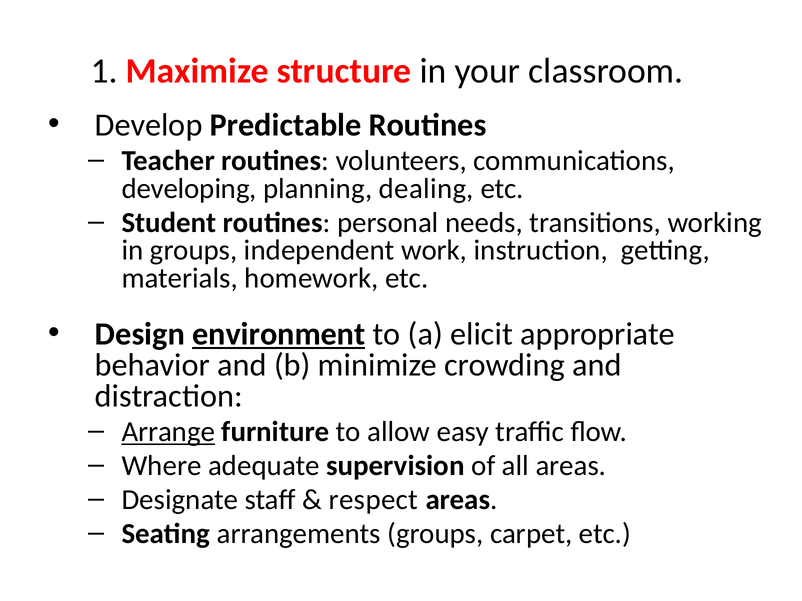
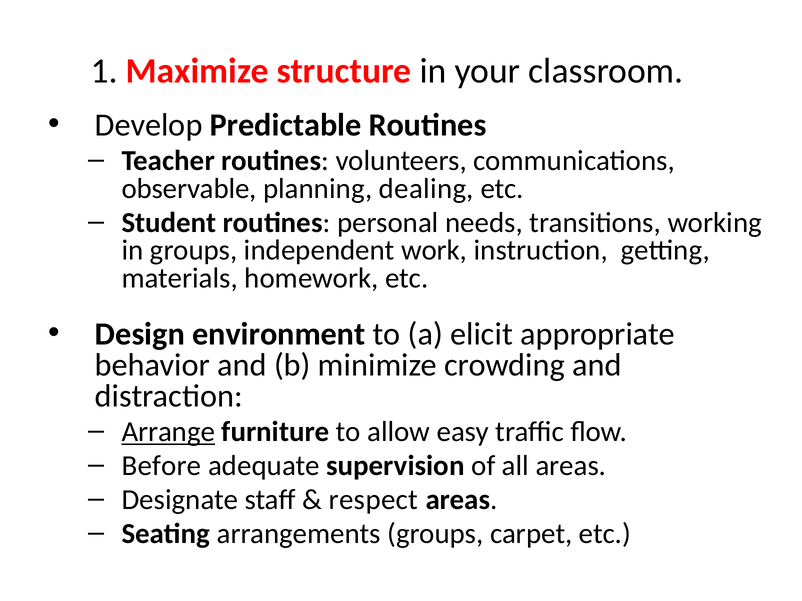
developing: developing -> observable (189, 189)
environment underline: present -> none (279, 334)
Where: Where -> Before (161, 466)
